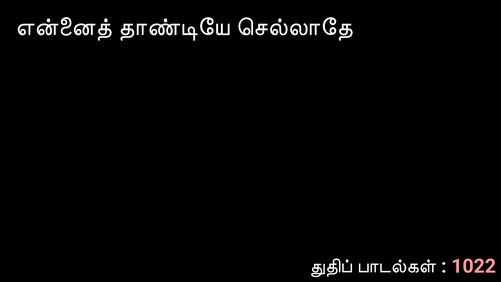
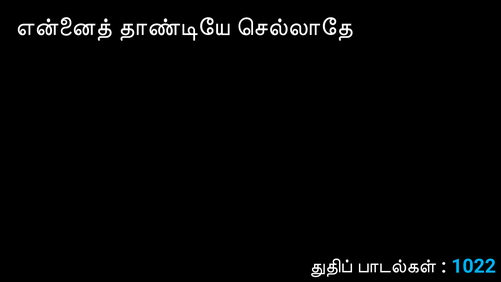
1022 colour: pink -> light blue (474, 266)
